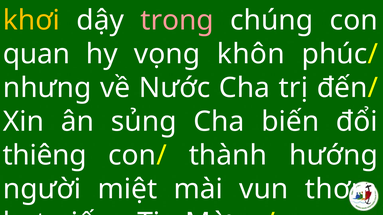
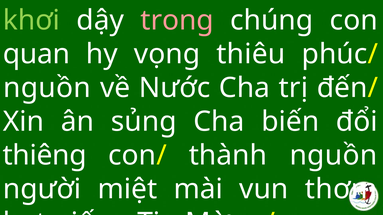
khơi colour: yellow -> light green (31, 20)
khôn: khôn -> thiêu (251, 54)
nhưng: nhưng -> nguồn (47, 88)
thành hướng: hướng -> nguồn (333, 156)
